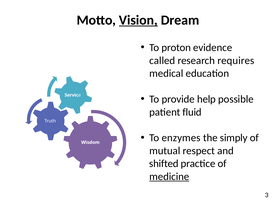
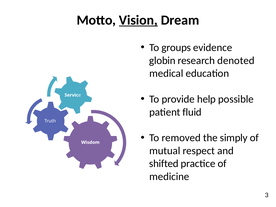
proton: proton -> groups (176, 48)
called: called -> globin (162, 61)
requires: requires -> denoted (236, 61)
enzymes: enzymes -> removed (181, 138)
medicine underline: present -> none (169, 177)
